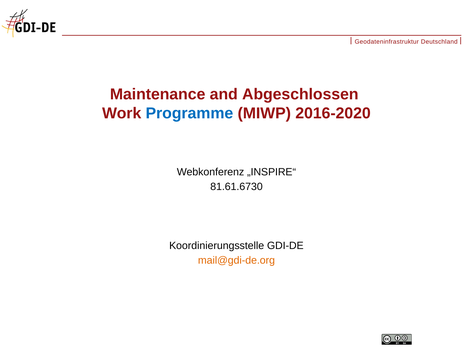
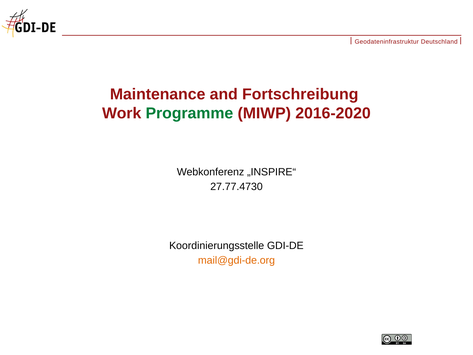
Abgeschlossen: Abgeschlossen -> Fortschreibung (300, 94)
Programme colour: blue -> green (189, 113)
81.61.6730: 81.61.6730 -> 27.77.4730 (236, 187)
